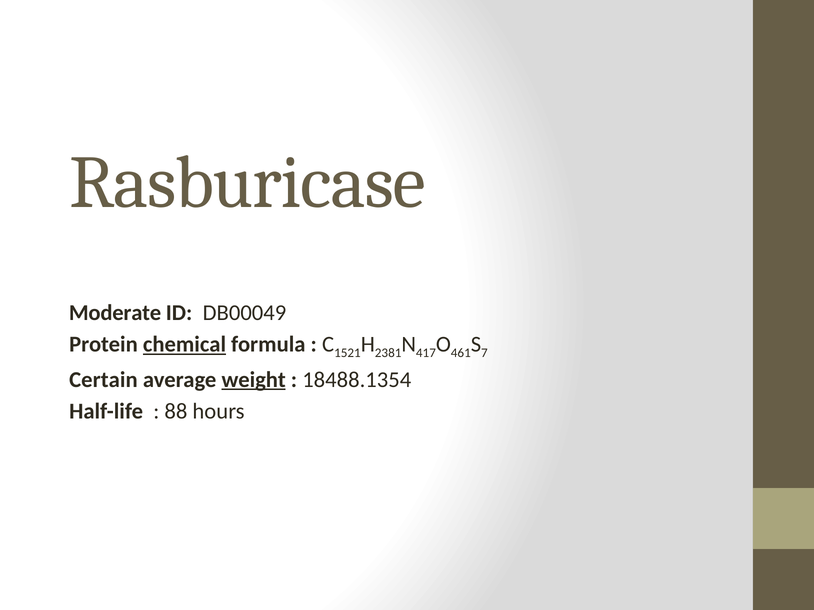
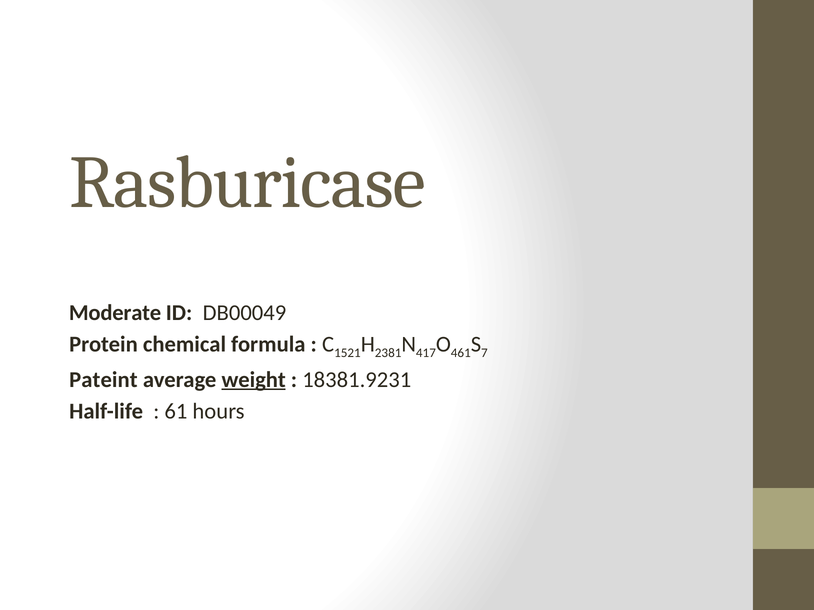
chemical underline: present -> none (185, 345)
Certain: Certain -> Pateint (103, 380)
18488.1354: 18488.1354 -> 18381.9231 (357, 380)
88: 88 -> 61 (176, 412)
